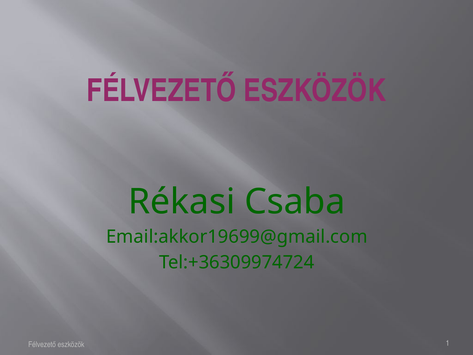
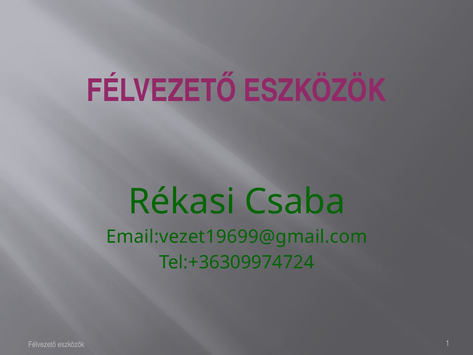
Email:akkor19699@gmail.com: Email:akkor19699@gmail.com -> Email:vezet19699@gmail.com (237, 237)
